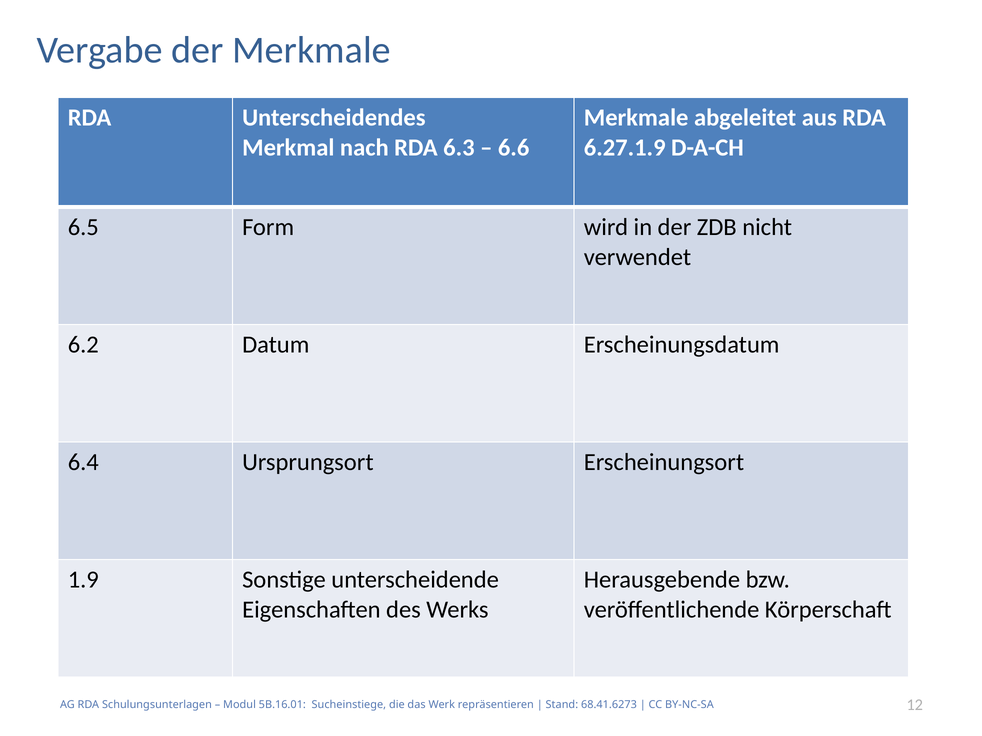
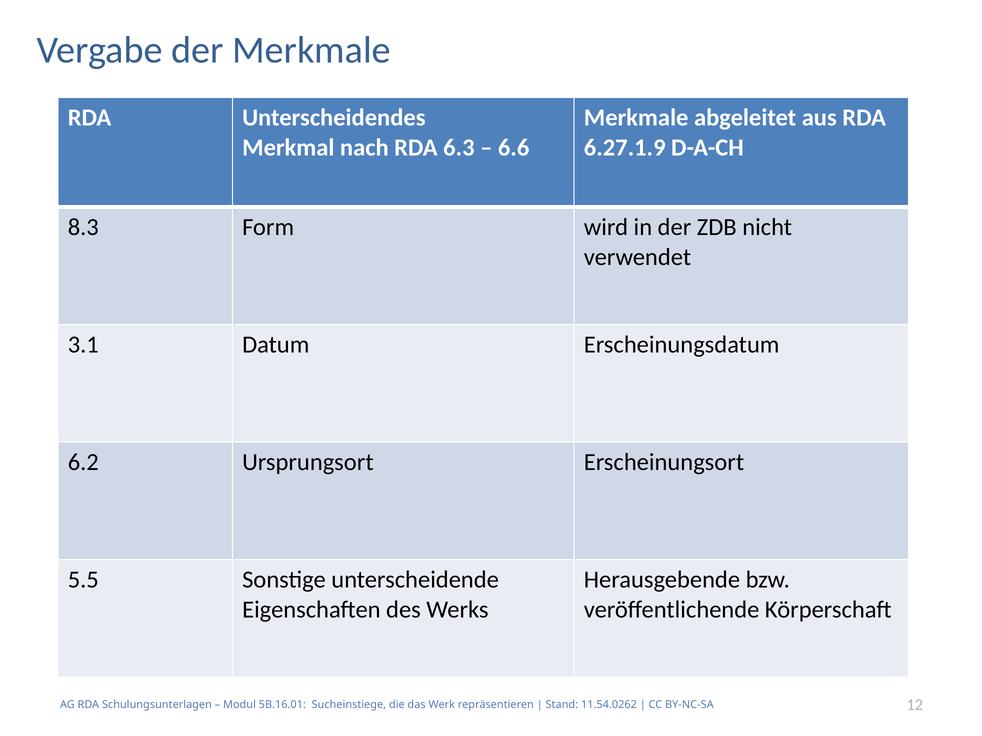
6.5: 6.5 -> 8.3 (83, 227)
6.2: 6.2 -> 3.1 (83, 345)
6.4: 6.4 -> 6.2 (83, 463)
1.9: 1.9 -> 5.5 (83, 580)
68.41.6273: 68.41.6273 -> 11.54.0262 (609, 705)
